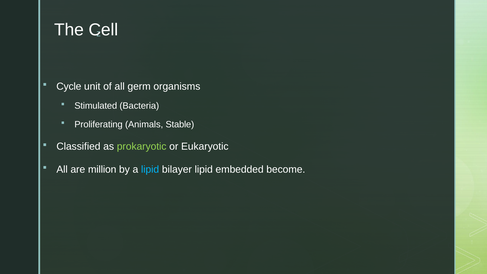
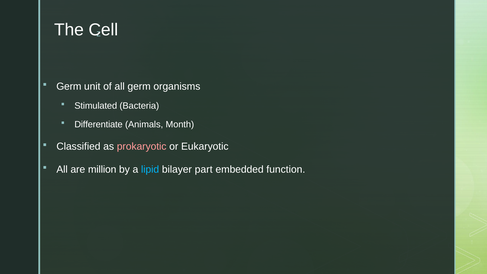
Cycle: Cycle -> Germ (69, 86)
Proliferating: Proliferating -> Differentiate (99, 124)
Stable: Stable -> Month (180, 124)
prokaryotic colour: light green -> pink (142, 147)
bilayer lipid: lipid -> part (204, 169)
become: become -> function (286, 169)
